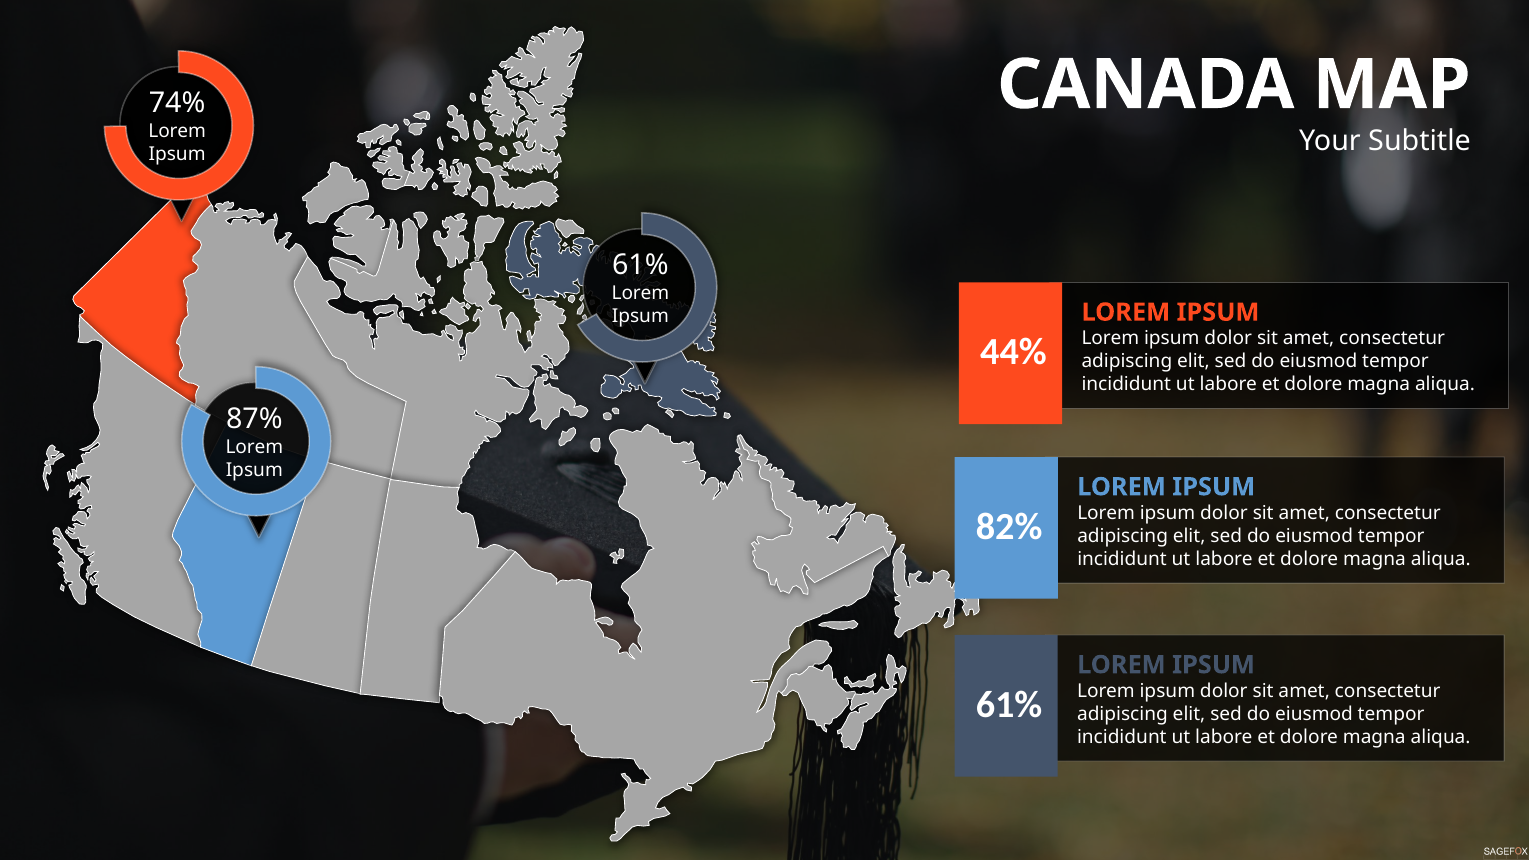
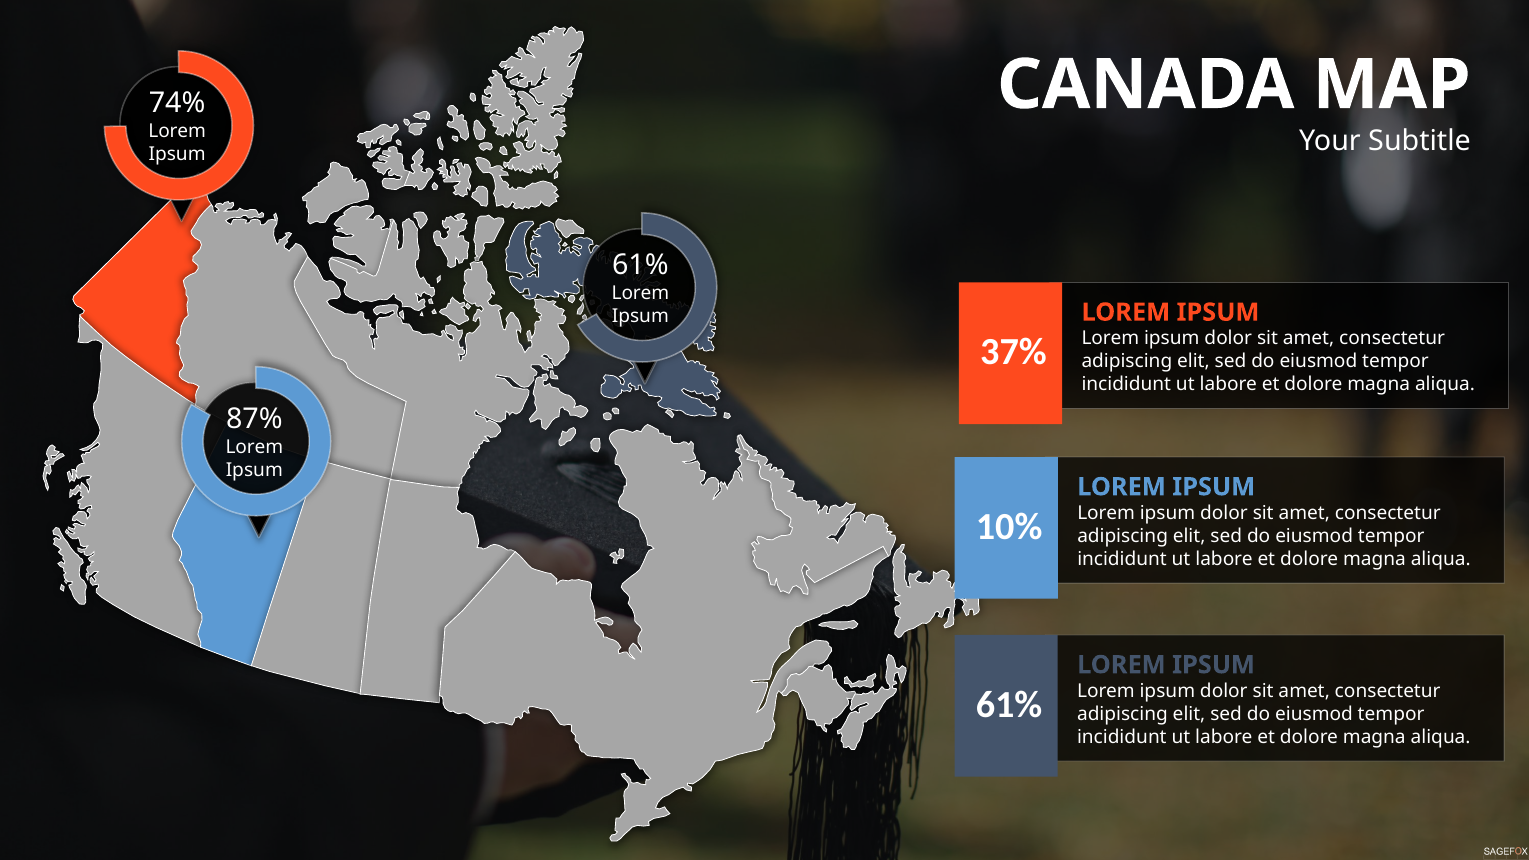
44%: 44% -> 37% (1013, 352)
82%: 82% -> 10% (1009, 527)
